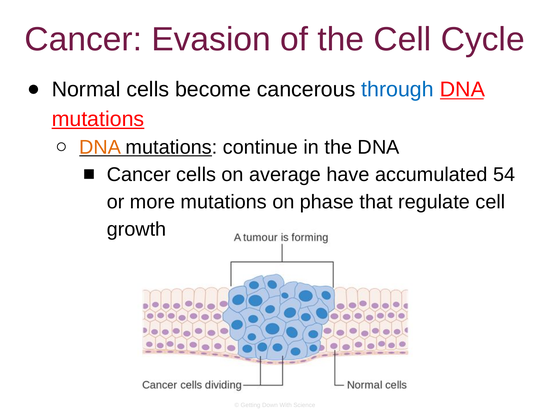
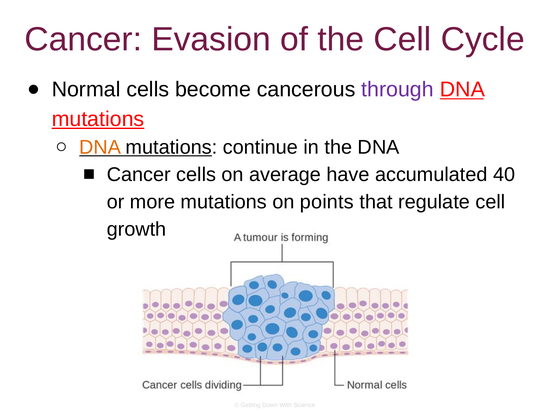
through colour: blue -> purple (397, 90)
54: 54 -> 40 (504, 175)
phase: phase -> points (327, 202)
